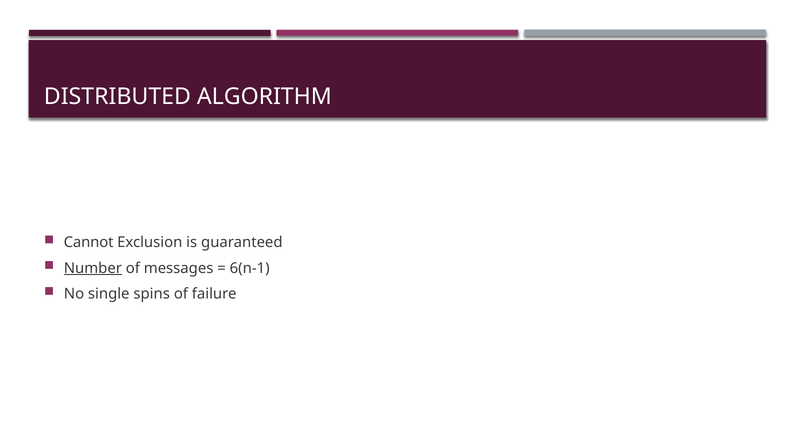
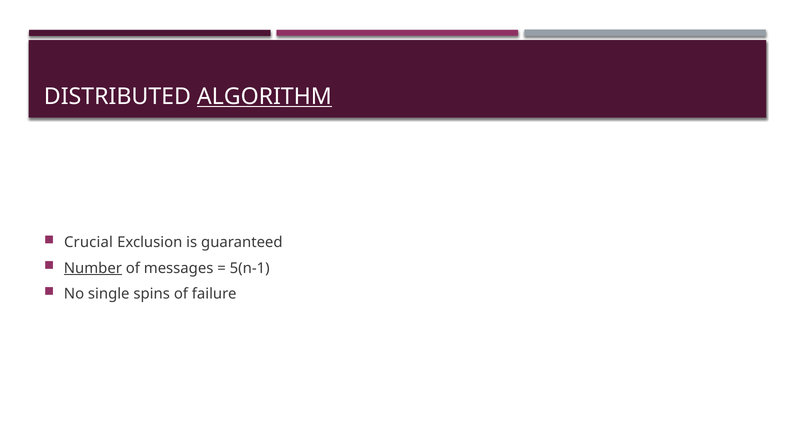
ALGORITHM underline: none -> present (264, 97)
Cannot: Cannot -> Crucial (88, 242)
6(n-1: 6(n-1 -> 5(n-1 (250, 268)
